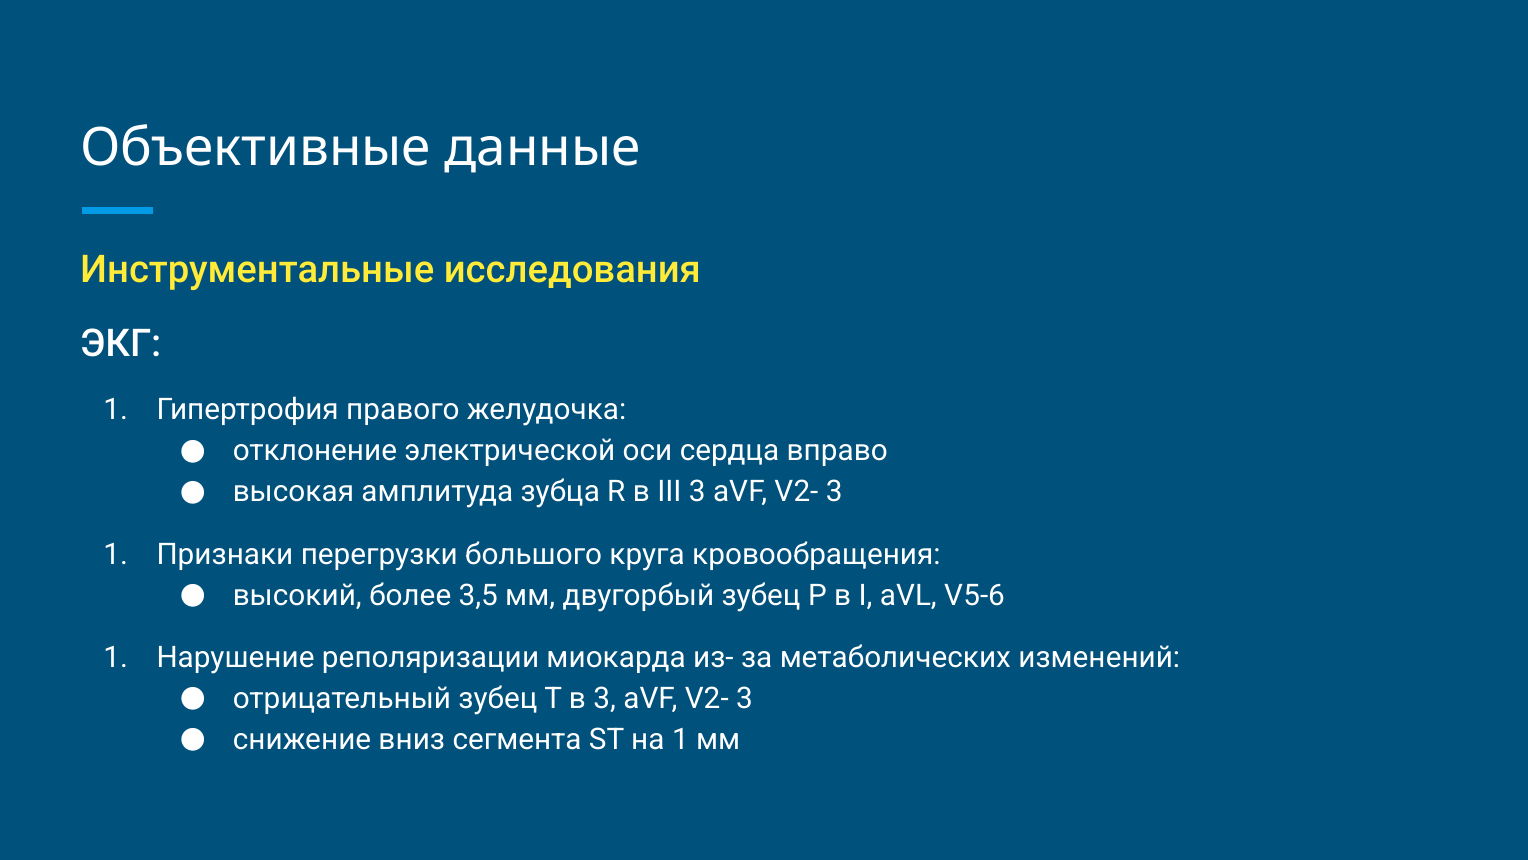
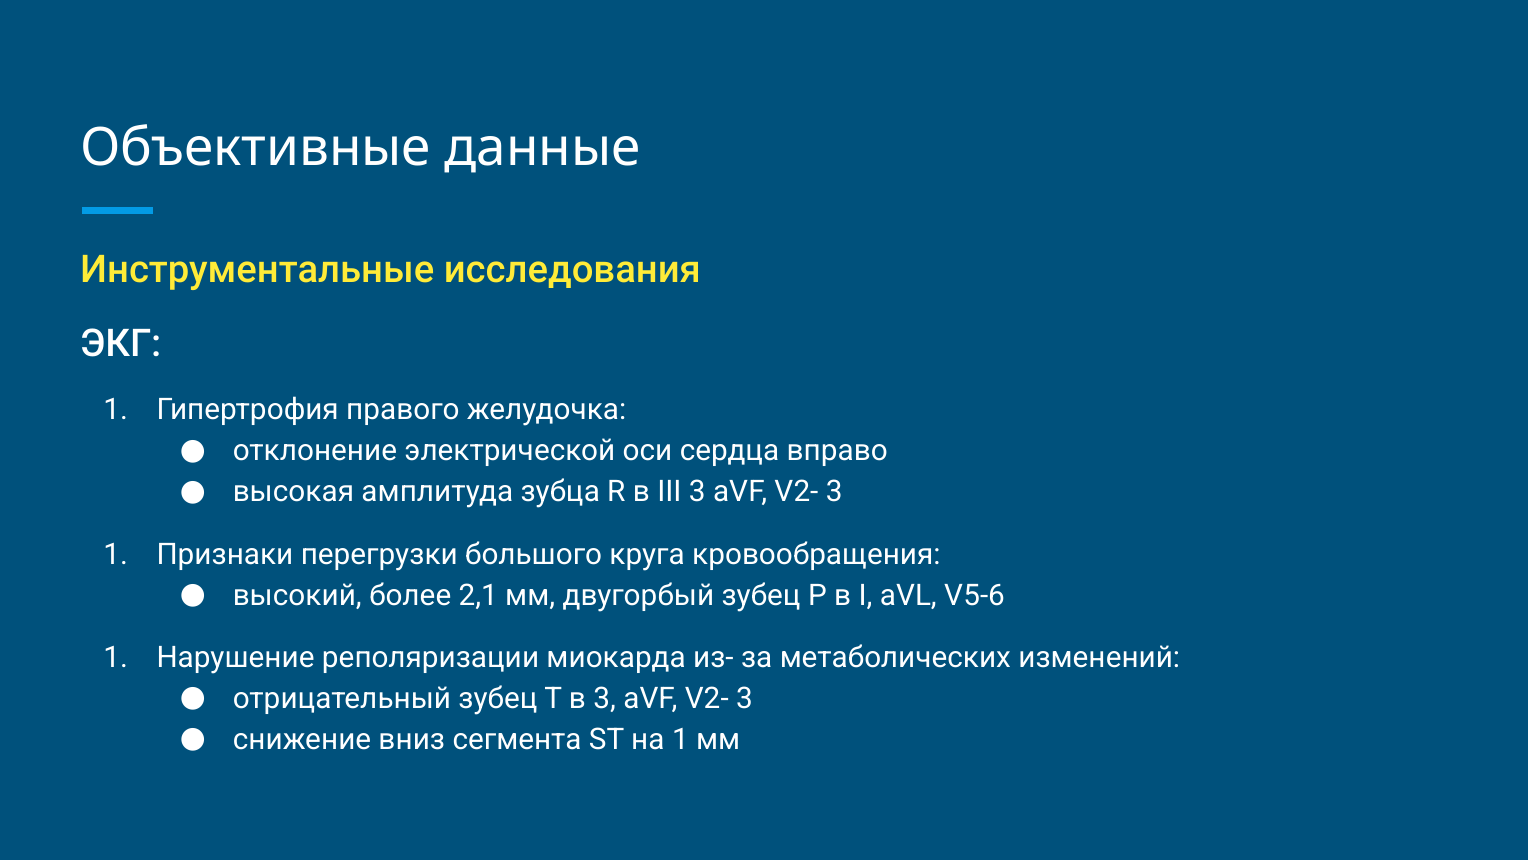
3,5: 3,5 -> 2,1 (478, 595)
